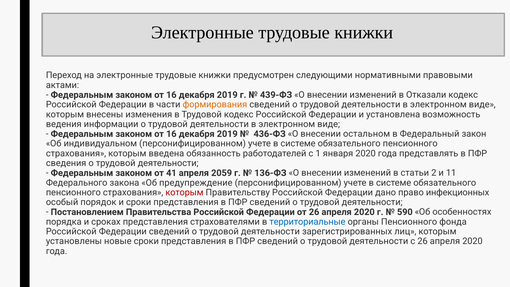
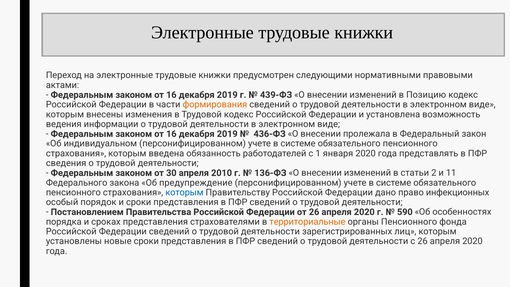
Отказали: Отказали -> Позицию (426, 95)
остальном: остальном -> пролежала (367, 134)
41: 41 -> 30 (171, 173)
2059: 2059 -> 2010 (222, 173)
которым colour: red -> blue (184, 192)
территориальные colour: blue -> orange (307, 222)
